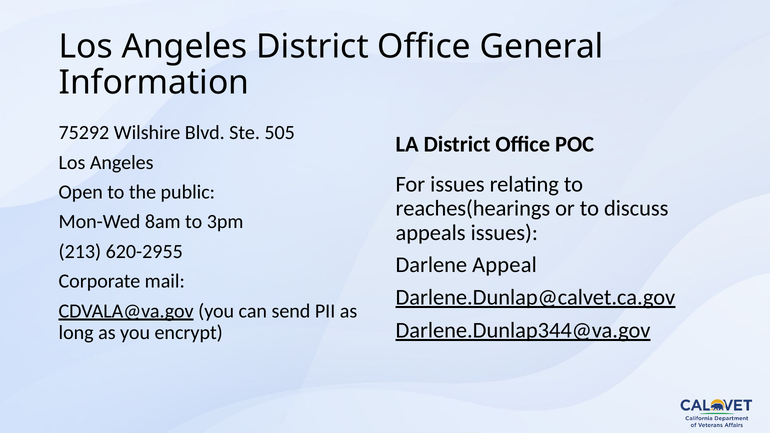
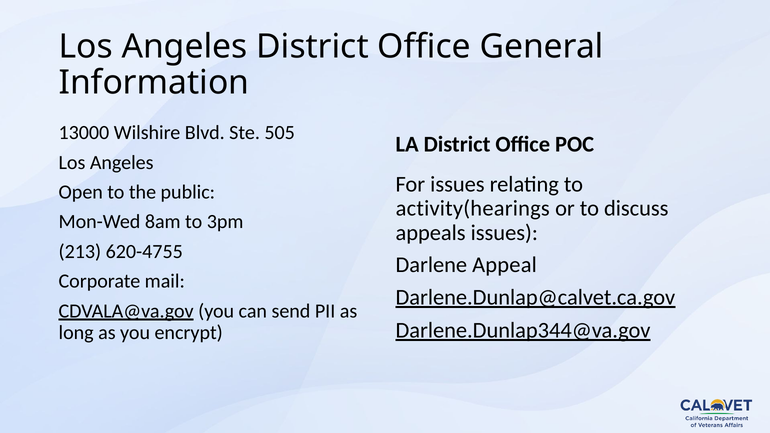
75292: 75292 -> 13000 (84, 133)
reaches(hearings: reaches(hearings -> activity(hearings (473, 208)
620-2955: 620-2955 -> 620-4755 (144, 252)
